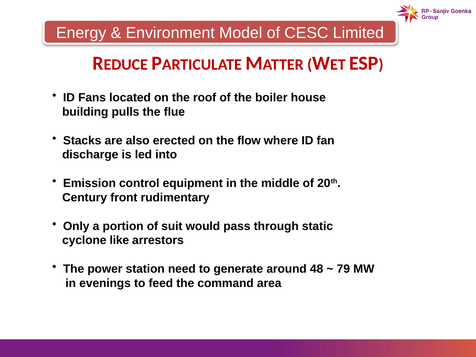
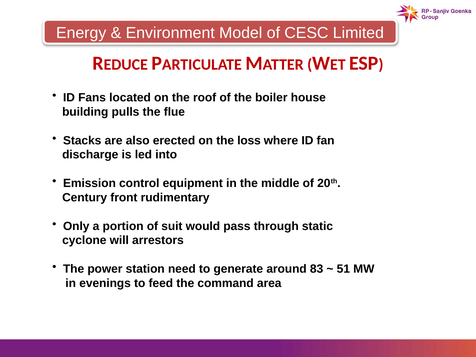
flow: flow -> loss (249, 140)
like: like -> will (119, 240)
48: 48 -> 83 (317, 269)
79: 79 -> 51 (343, 269)
